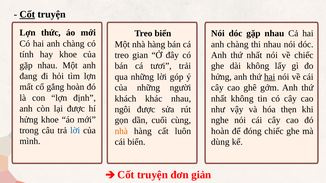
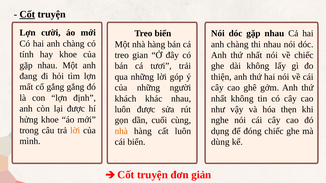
thức: thức -> cười (51, 33)
hửng: hửng -> thiện (221, 77)
hai underline: present -> none (270, 77)
gắng hoàn: hoàn -> gắng (75, 87)
ngôi: ngôi -> luôn (123, 110)
lời colour: blue -> orange (75, 131)
hoàn: hoàn -> dụng (220, 131)
